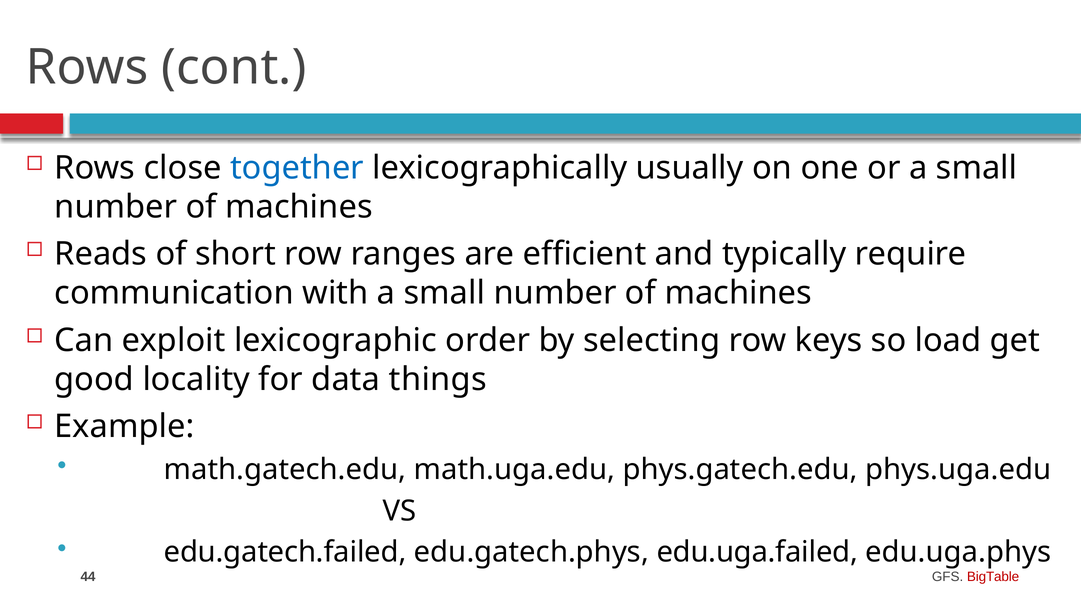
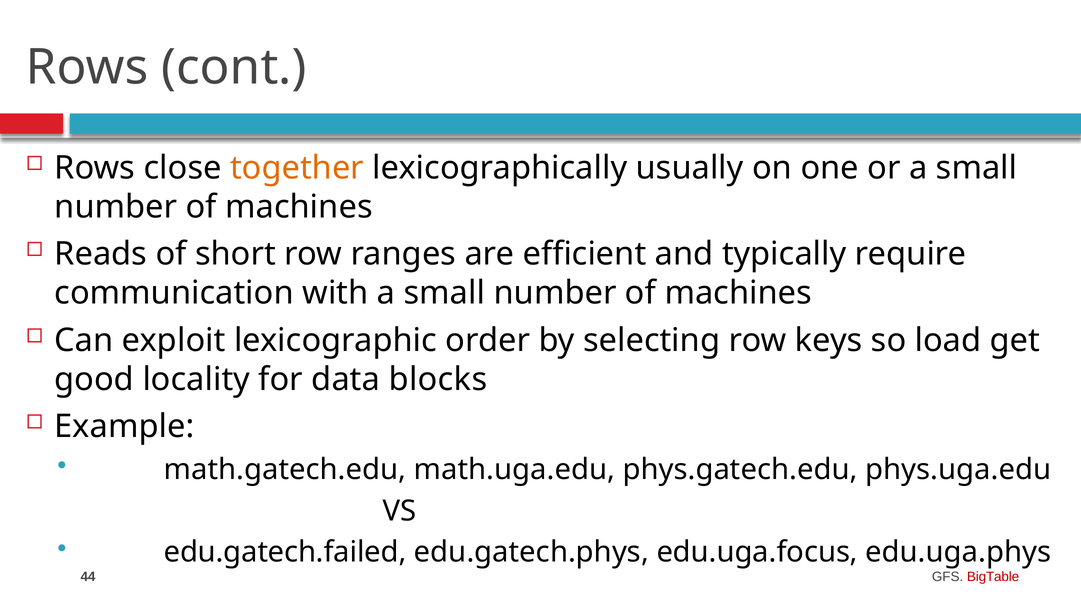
together colour: blue -> orange (297, 168)
things: things -> blocks (438, 379)
edu.uga.failed: edu.uga.failed -> edu.uga.focus (757, 552)
